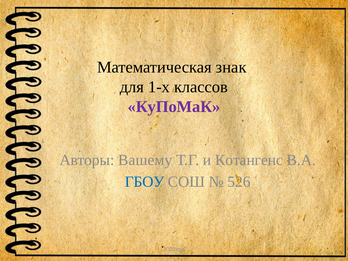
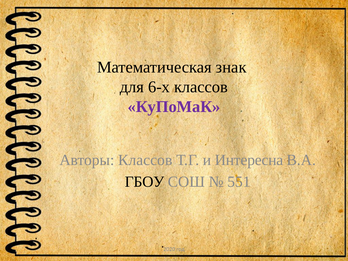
1-х: 1-х -> 6-х (159, 87)
Авторы Вашему: Вашему -> Классов (145, 160)
Котангенс: Котангенс -> Интересна (249, 160)
ГБОУ colour: blue -> black (145, 182)
526: 526 -> 551 (239, 182)
